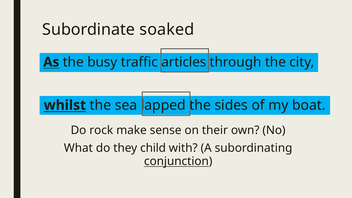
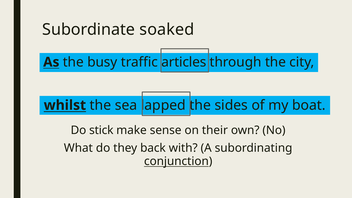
rock: rock -> stick (101, 130)
child: child -> back (153, 148)
